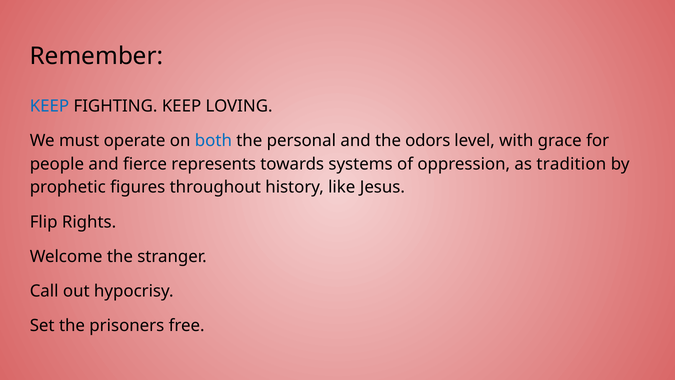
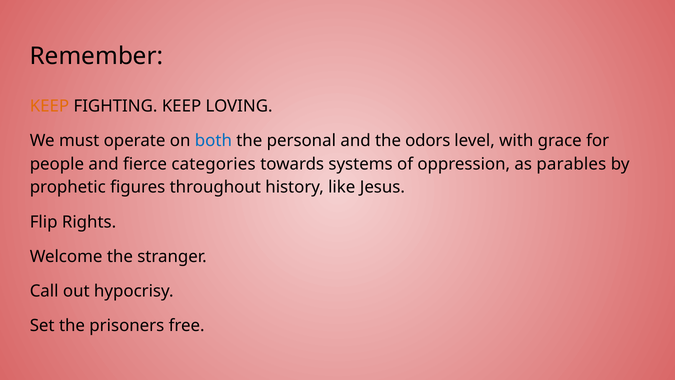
KEEP colour: blue -> orange (49, 106)
represents: represents -> categories (214, 164)
tradition: tradition -> parables (571, 164)
